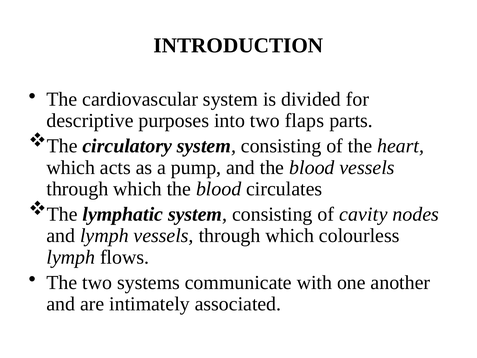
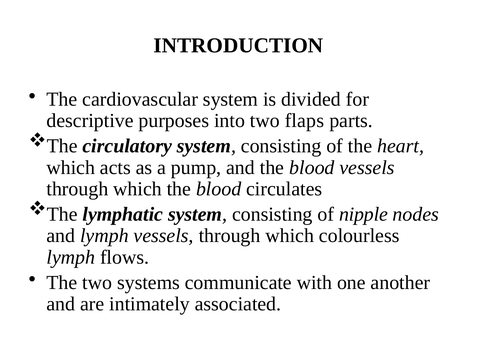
cavity: cavity -> nipple (364, 214)
